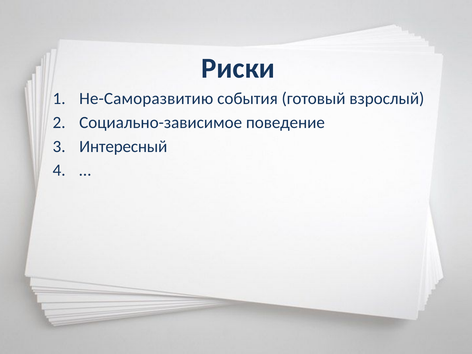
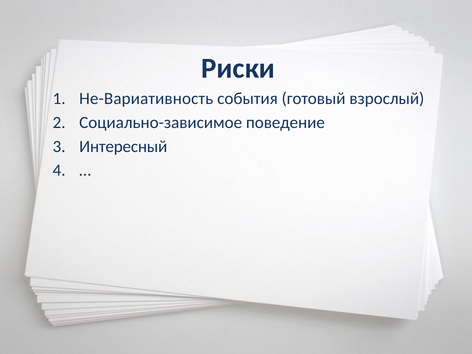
Не-Саморазвитию: Не-Саморазвитию -> Не-Вариативность (146, 99)
